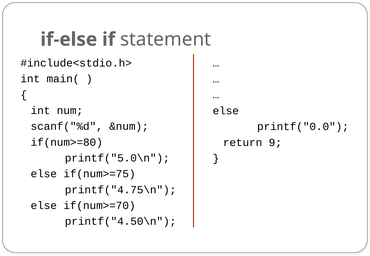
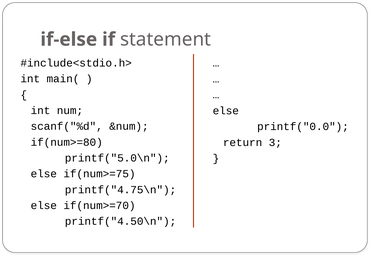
9: 9 -> 3 (275, 142)
